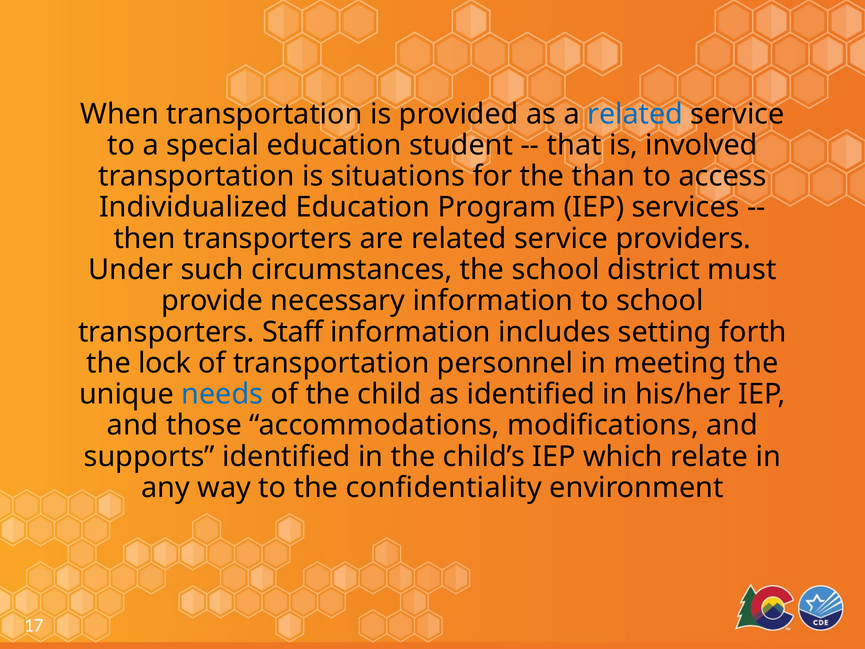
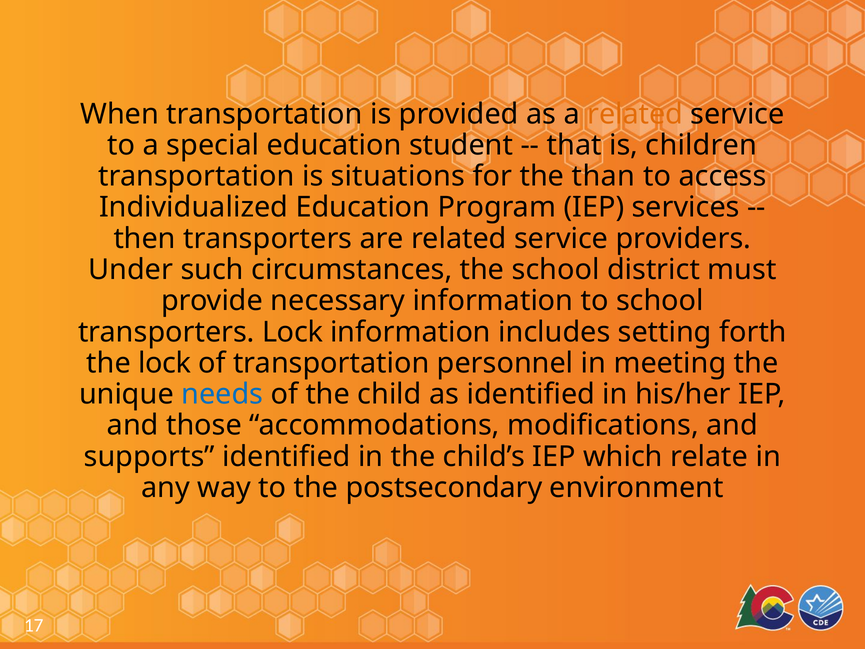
related colour: blue -> orange (635, 114)
involved: involved -> children (701, 145)
transporters Staff: Staff -> Lock (293, 332)
confidentiality: confidentiality -> postsecondary (444, 487)
